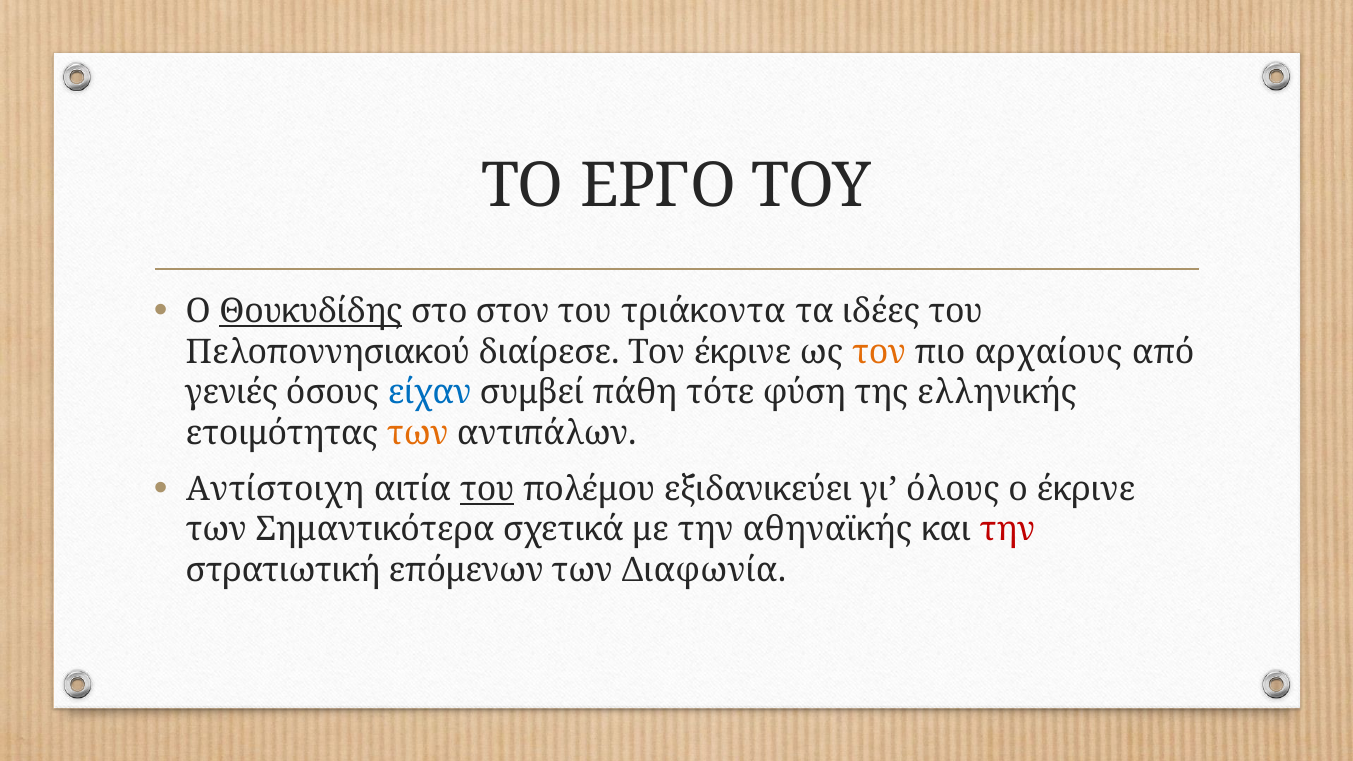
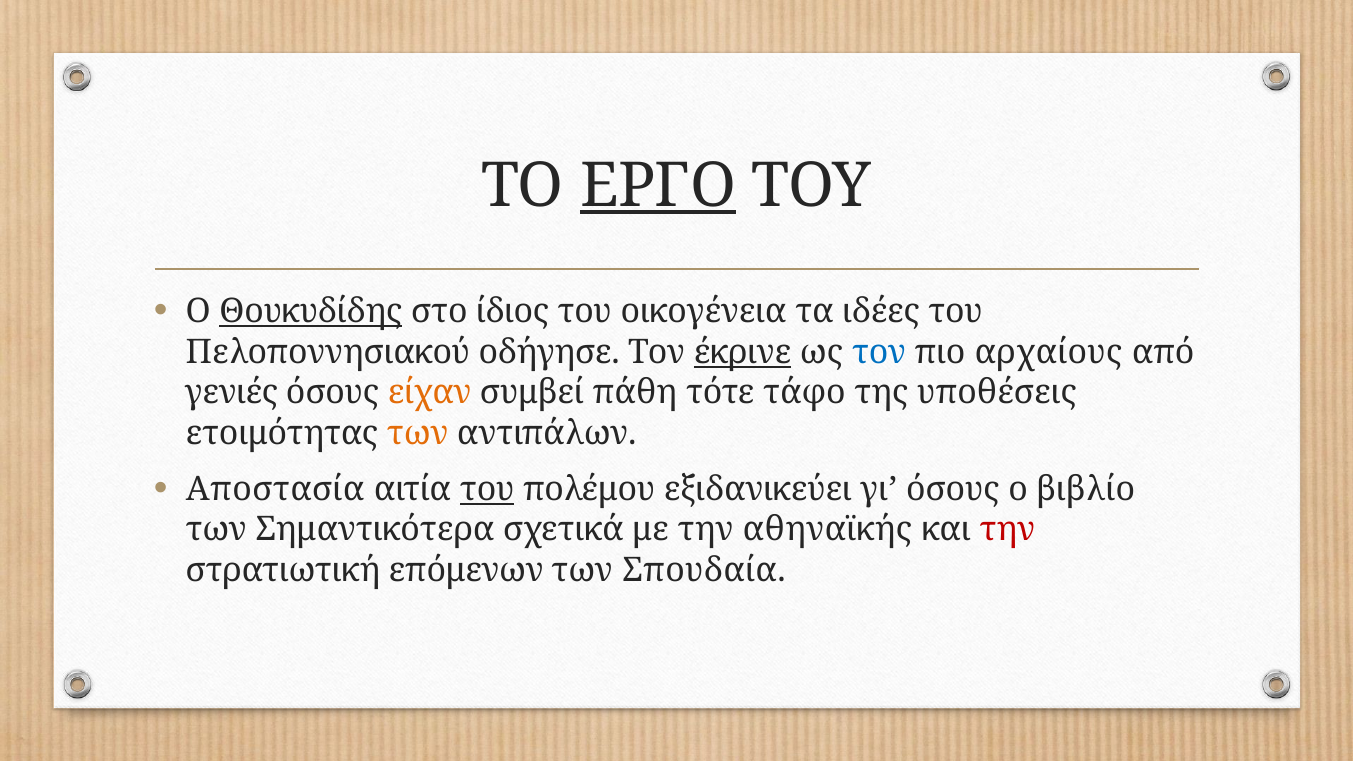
ΕΡΓΟ underline: none -> present (658, 186)
στον: στον -> ίδιος (513, 312)
τριάκοντα: τριάκοντα -> οικογένεια (704, 312)
διαίρεσε: διαίρεσε -> οδήγησε (549, 352)
έκρινε underline: none -> present (743, 352)
τον colour: orange -> blue (879, 352)
είχαν colour: blue -> orange (430, 393)
φύση: φύση -> τάφο (804, 393)
ελληνικής: ελληνικής -> υποθέσεις (997, 393)
Αντίστοιχη: Αντίστοιχη -> Αποστασία (275, 489)
γι όλους: όλους -> όσους (953, 489)
ο έκρινε: έκρινε -> βιβλίο (1086, 489)
Διαφωνία: Διαφωνία -> Σπουδαία (704, 570)
